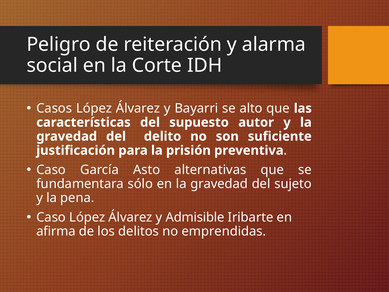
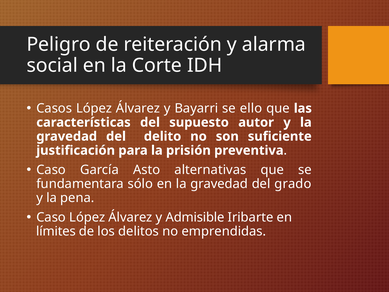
alto: alto -> ello (251, 108)
sujeto: sujeto -> grado (293, 184)
afirma: afirma -> límites (56, 231)
